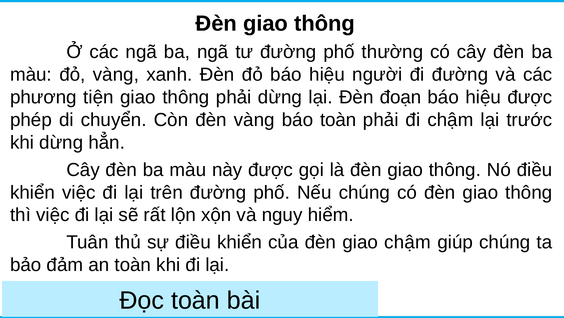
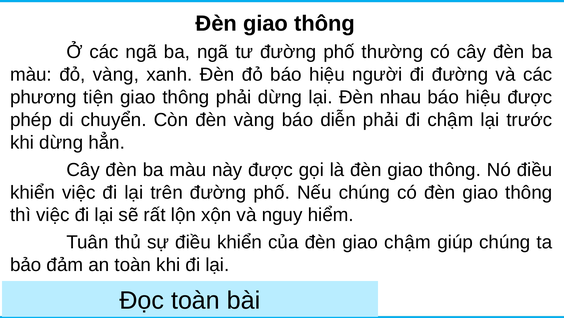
đoạn: đoạn -> nhau (401, 97)
báo toàn: toàn -> diễn (338, 120)
